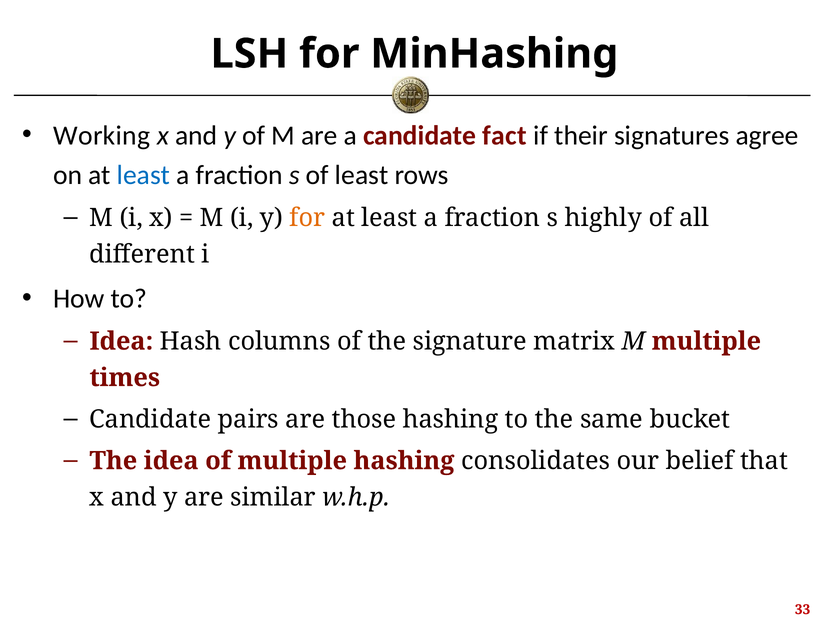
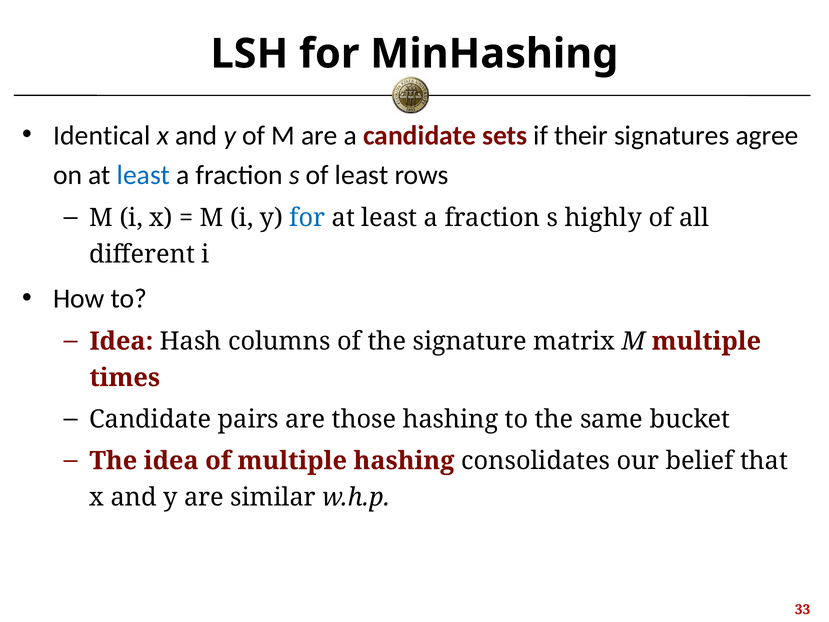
Working: Working -> Identical (102, 135)
fact: fact -> sets (505, 135)
for colour: orange -> blue (307, 218)
